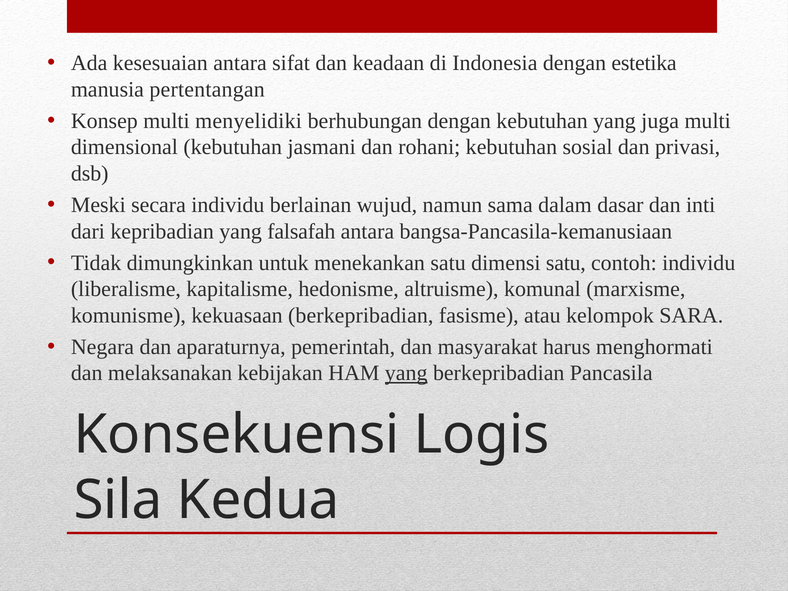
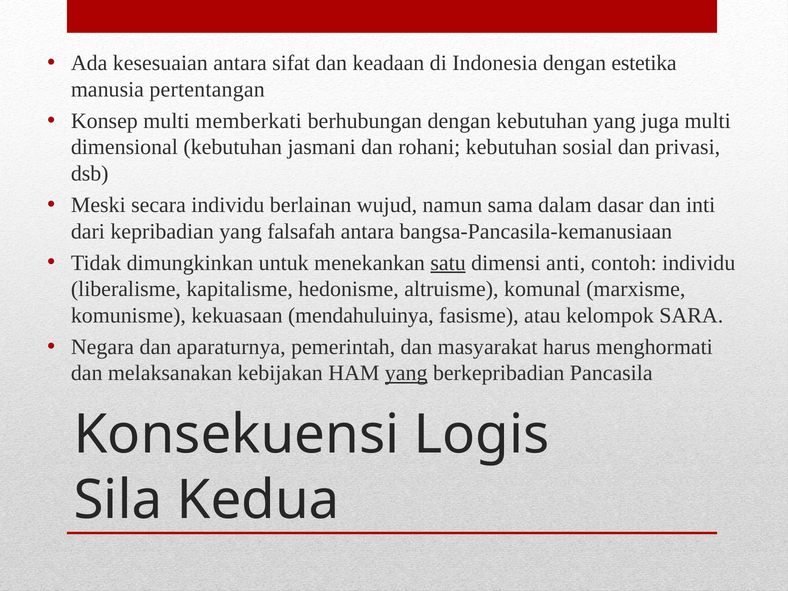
menyelidiki: menyelidiki -> memberkati (249, 121)
satu underline: none -> present (448, 263)
dimensi satu: satu -> anti (566, 263)
kekuasaan berkepribadian: berkepribadian -> mendahuluinya (361, 315)
